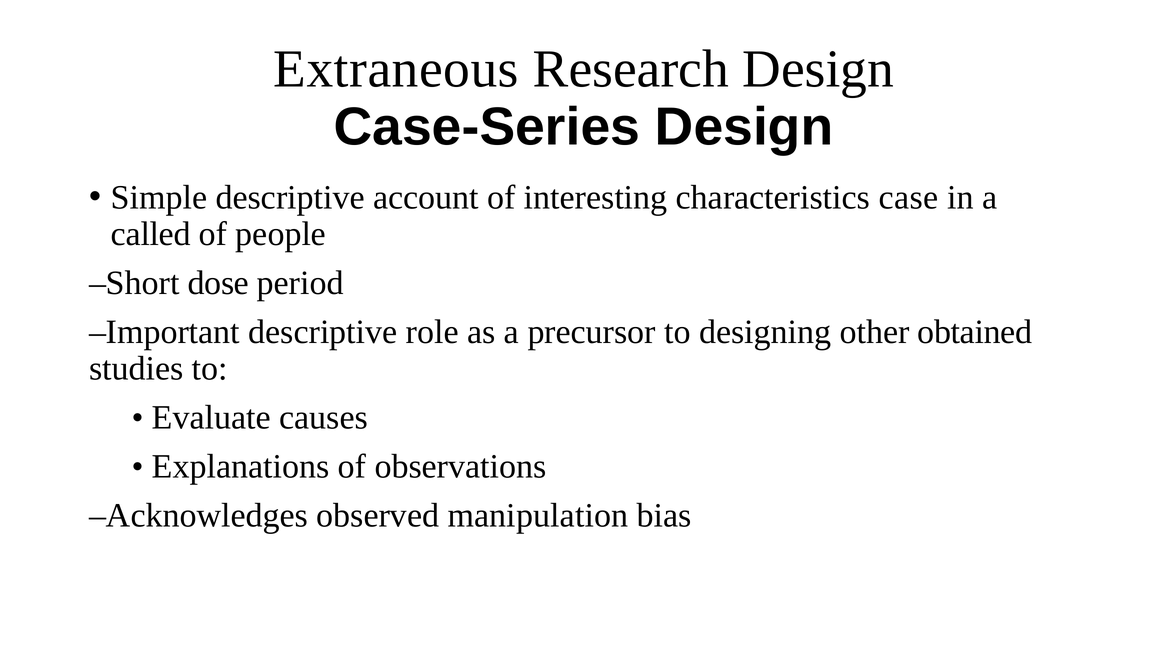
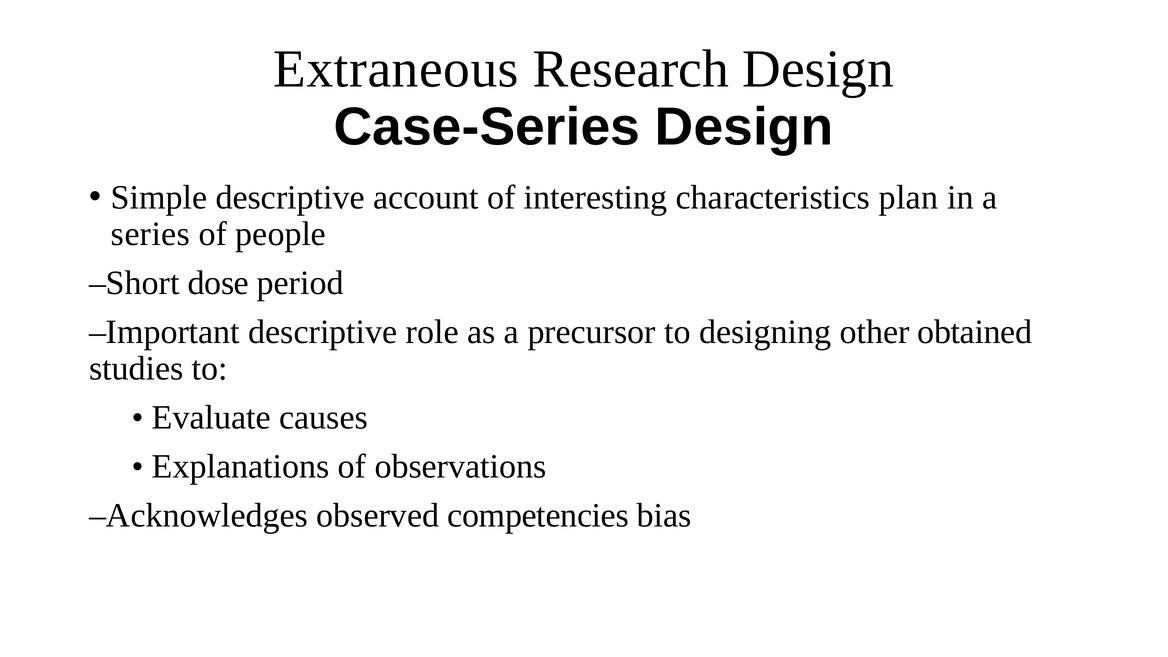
case: case -> plan (909, 197)
called: called -> series (150, 234)
manipulation: manipulation -> competencies (538, 515)
